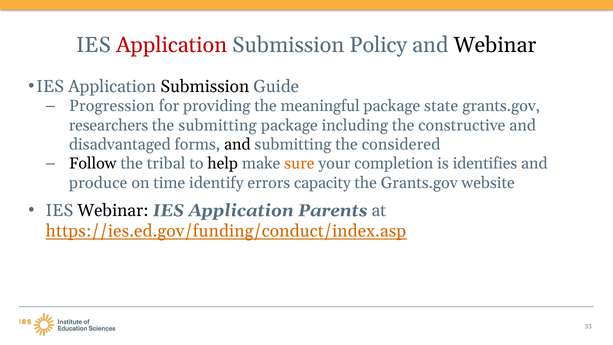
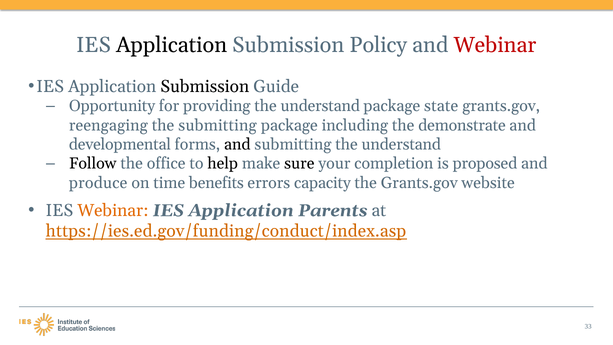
Application colour: red -> black (172, 45)
Webinar colour: black -> red (495, 45)
Progression: Progression -> Opportunity (112, 106)
meaningful: meaningful -> understand (320, 106)
researchers: researchers -> reengaging (108, 125)
constructive: constructive -> demonstrate (462, 125)
disadvantaged: disadvantaged -> developmental (120, 144)
submitting the considered: considered -> understand (401, 144)
tribal: tribal -> office (166, 164)
sure colour: orange -> black (299, 164)
identifies: identifies -> proposed (485, 164)
identify: identify -> benefits (216, 183)
Webinar colour: black -> orange (113, 210)
